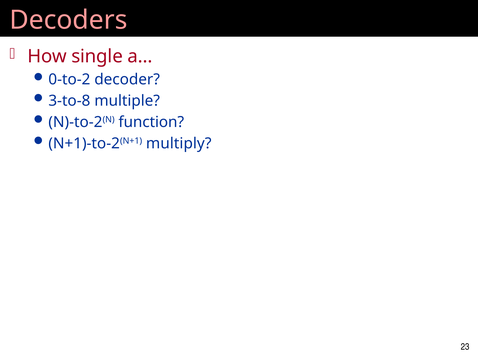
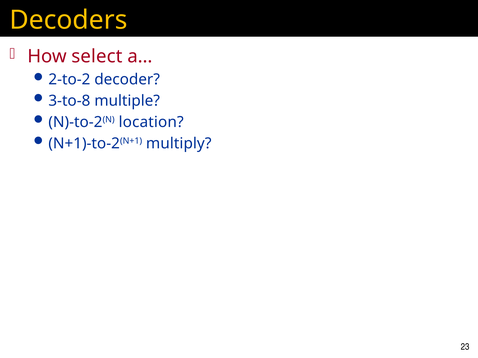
Decoders colour: pink -> yellow (69, 20)
single: single -> select (97, 56)
0-to-2: 0-to-2 -> 2-to-2 (69, 79)
function: function -> location (151, 122)
